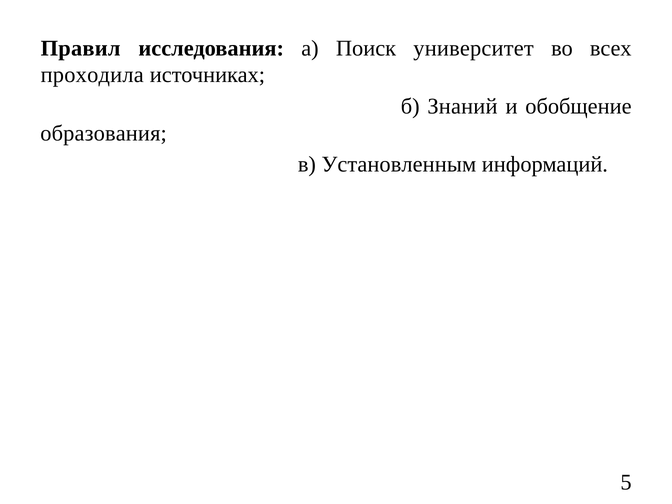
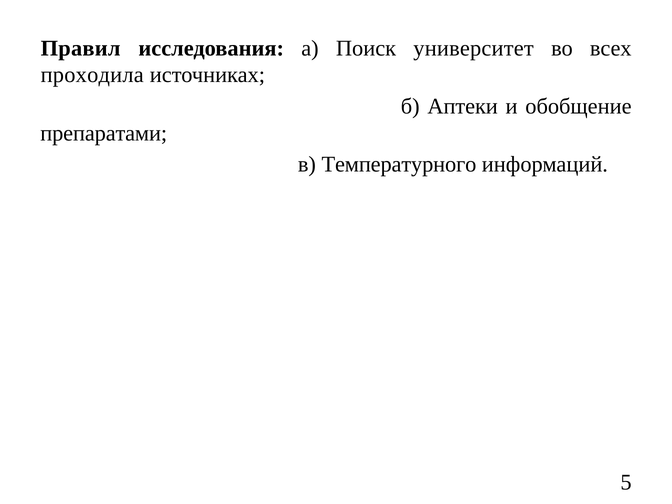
Знаний: Знаний -> Аптеки (463, 106)
образования: образования -> препаратами (104, 133)
Установленным: Установленным -> Температурного (399, 165)
